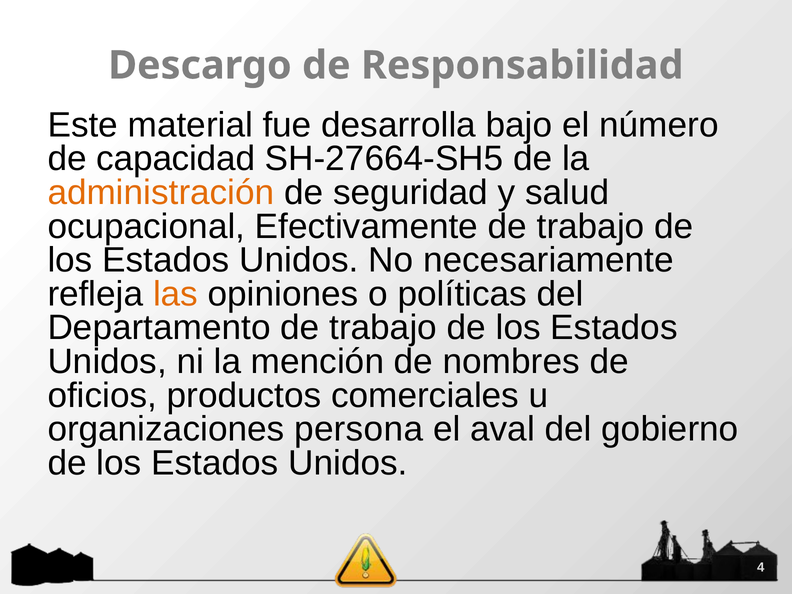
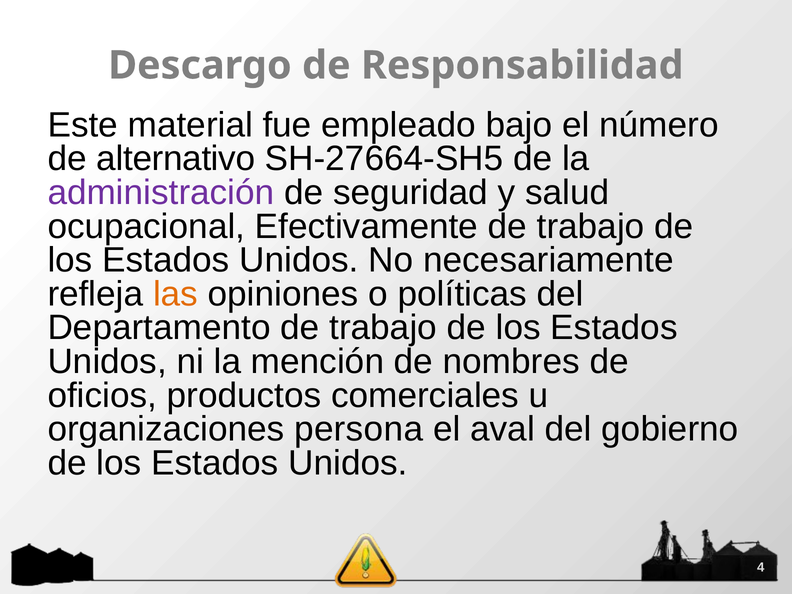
desarrolla: desarrolla -> empleado (399, 125)
capacidad: capacidad -> alternativo (176, 159)
administración colour: orange -> purple (161, 193)
